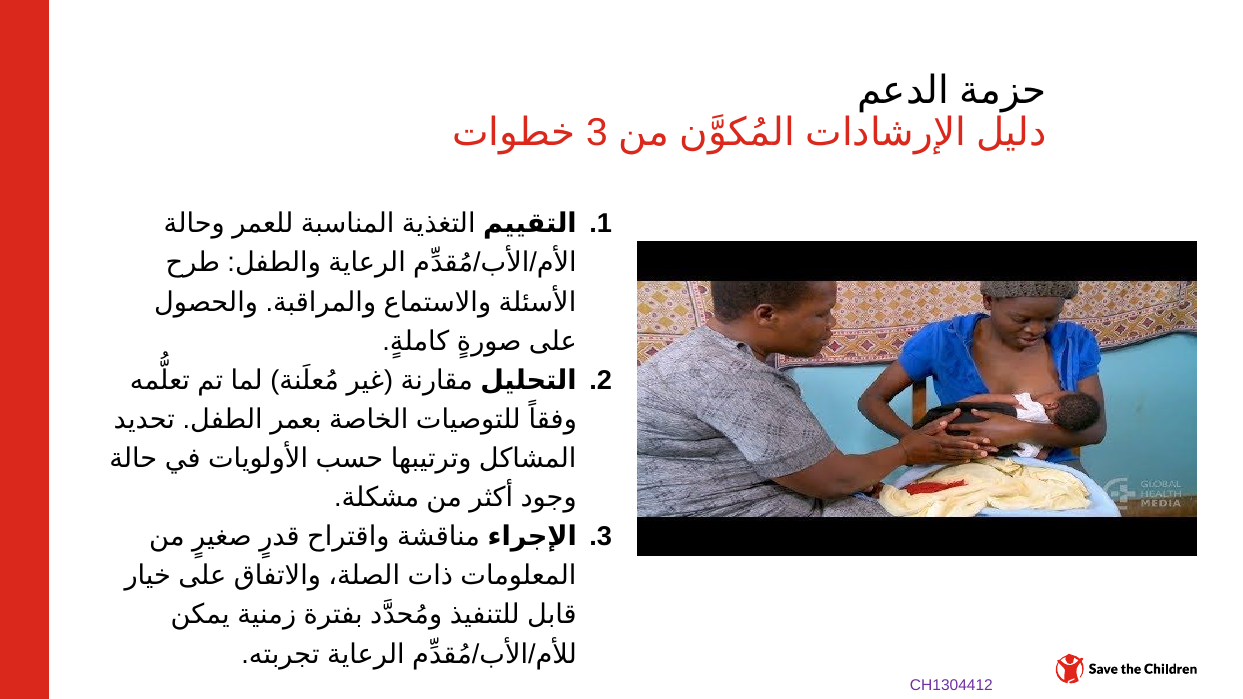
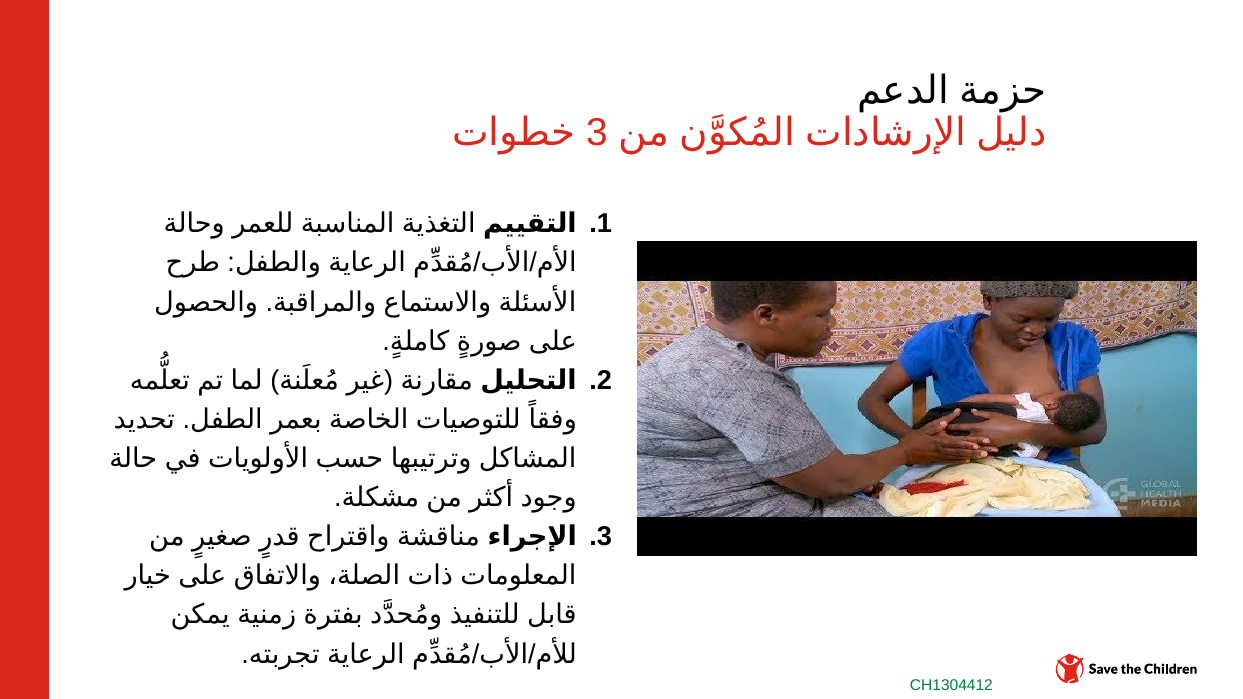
CH1304412 colour: purple -> green (951, 686)
